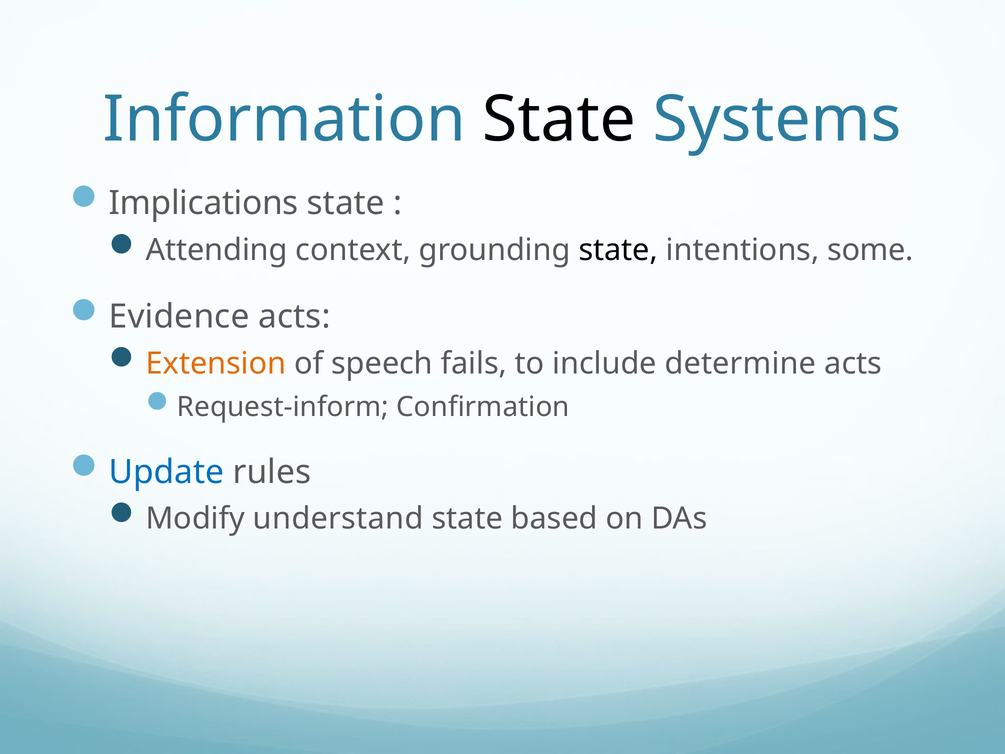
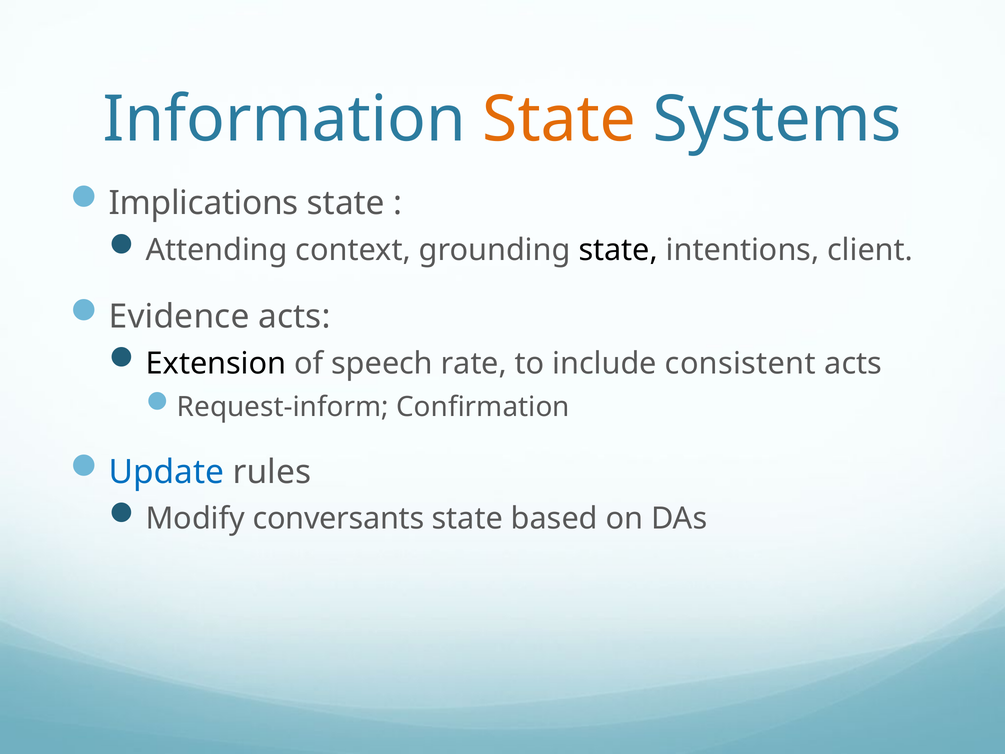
State colour: black -> orange (559, 120)
some: some -> client (870, 250)
Extension colour: orange -> black (216, 363)
fails: fails -> rate (474, 363)
determine: determine -> consistent (740, 363)
understand: understand -> conversants (338, 519)
